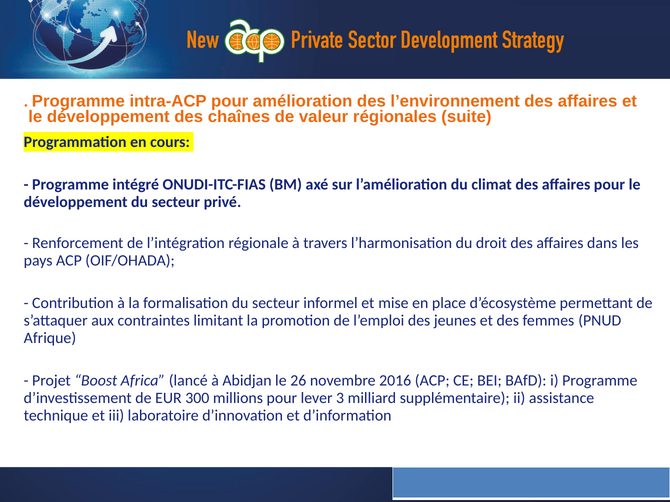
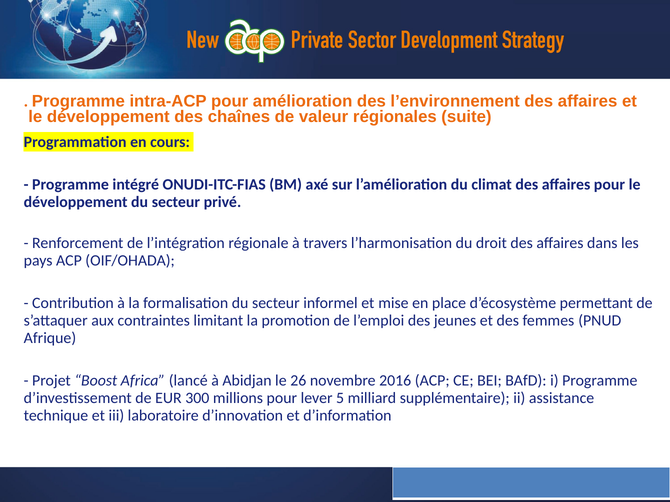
3: 3 -> 5 (340, 398)
